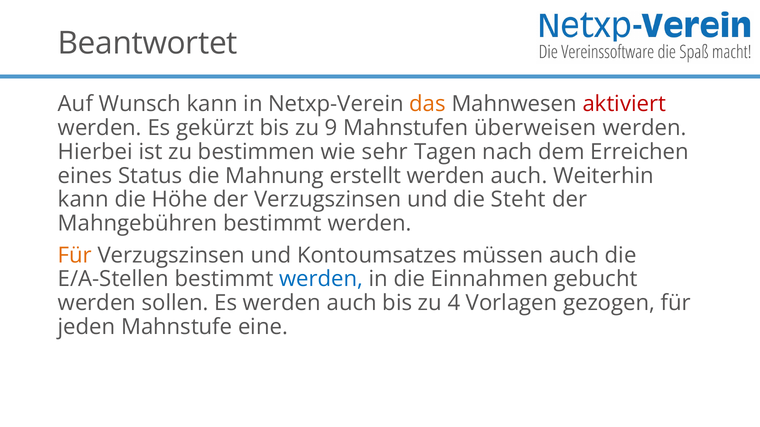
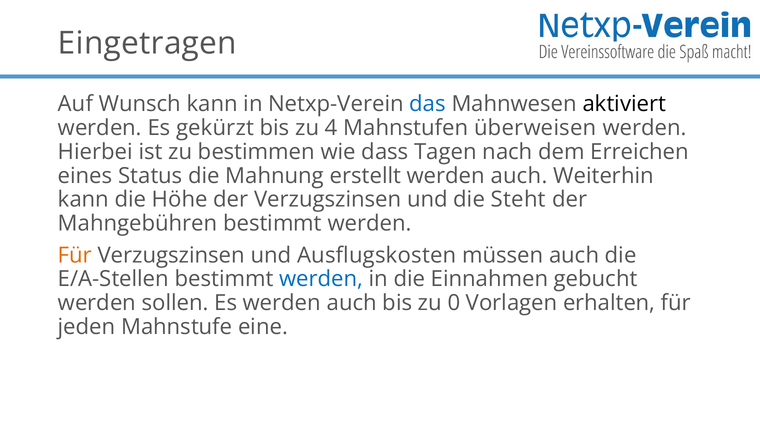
Beantwortet: Beantwortet -> Eingetragen (147, 43)
das colour: orange -> blue (428, 104)
aktiviert colour: red -> black (624, 104)
9: 9 -> 4 (331, 128)
sehr: sehr -> dass (385, 152)
Kontoumsatzes: Kontoumsatzes -> Ausflugskosten (377, 256)
4: 4 -> 0 (454, 303)
gezogen: gezogen -> erhalten (609, 303)
